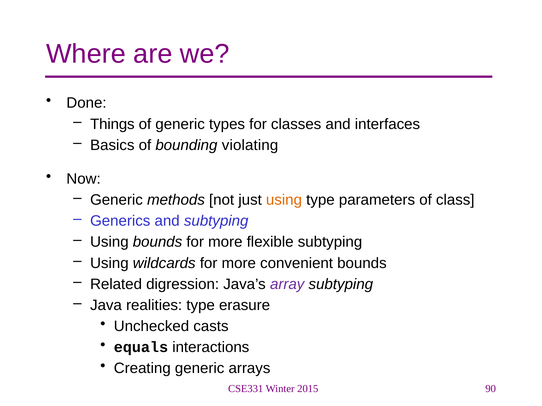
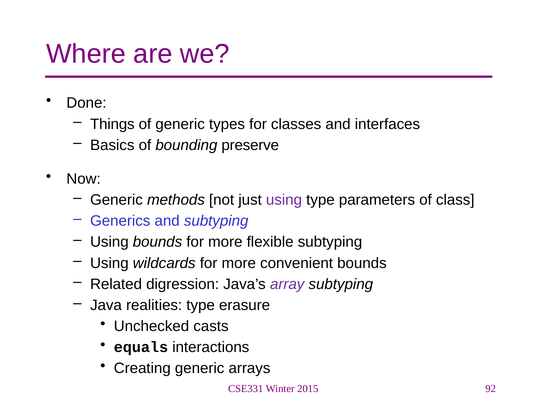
violating: violating -> preserve (250, 145)
using colour: orange -> purple (284, 200)
90: 90 -> 92 (491, 389)
